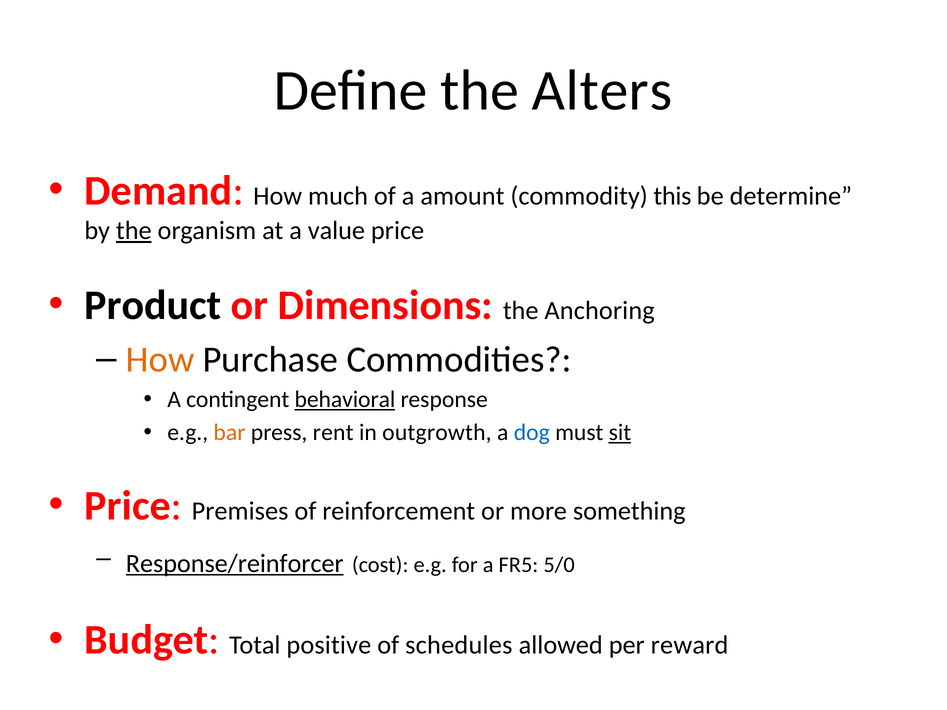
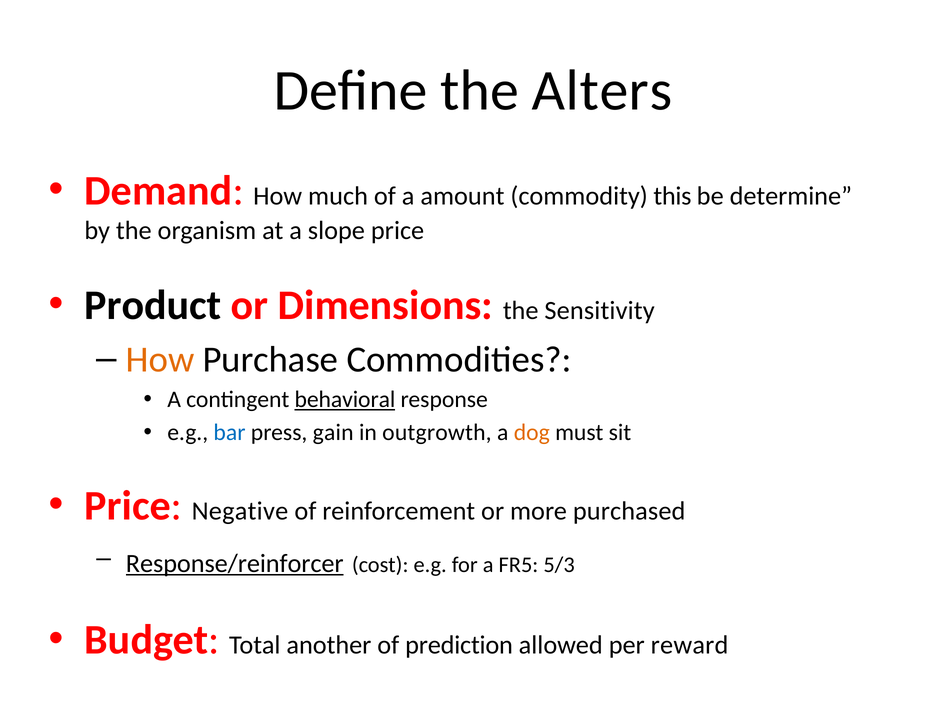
the underline: present -> none (134, 231)
value: value -> slope (336, 231)
Anchoring: Anchoring -> Sensitivity (600, 310)
bar colour: orange -> blue (230, 433)
rent: rent -> gain (333, 433)
dog colour: blue -> orange (532, 433)
sit underline: present -> none (620, 433)
Premises: Premises -> Negative (240, 511)
something: something -> purchased (629, 511)
5/0: 5/0 -> 5/3 (559, 565)
positive: positive -> another (329, 645)
schedules: schedules -> prediction (459, 645)
